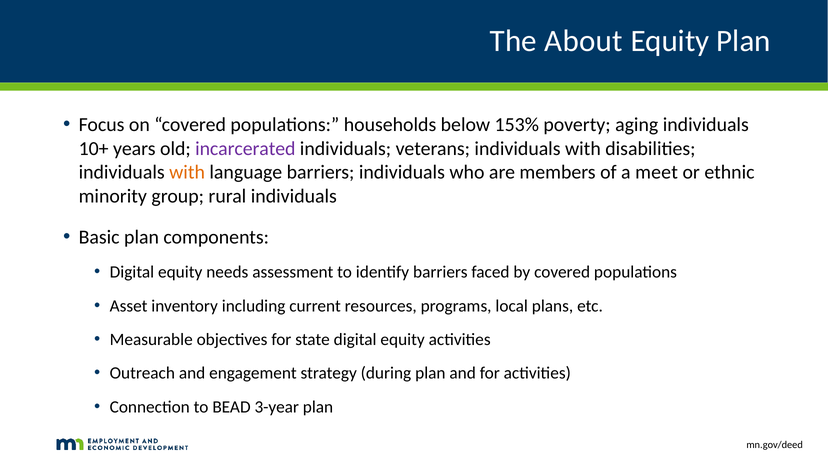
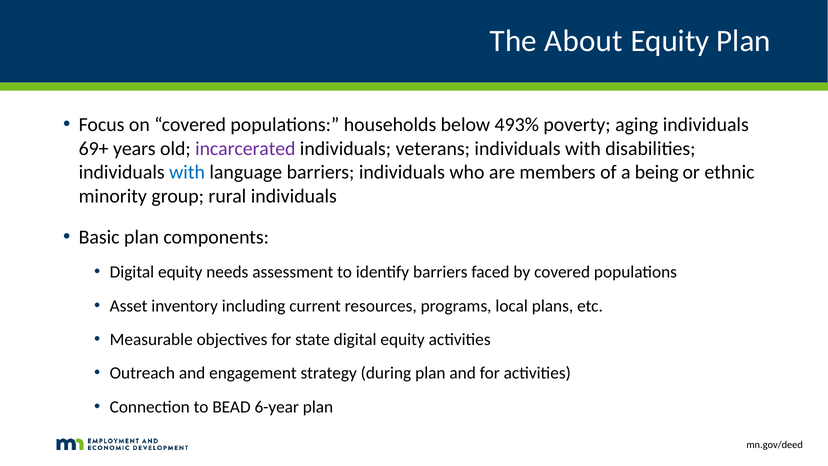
153%: 153% -> 493% (517, 125)
10+: 10+ -> 69+ (94, 148)
with colour: orange -> blue (187, 172)
meet: meet -> being (657, 172)
3-year: 3-year -> 6-year (277, 407)
